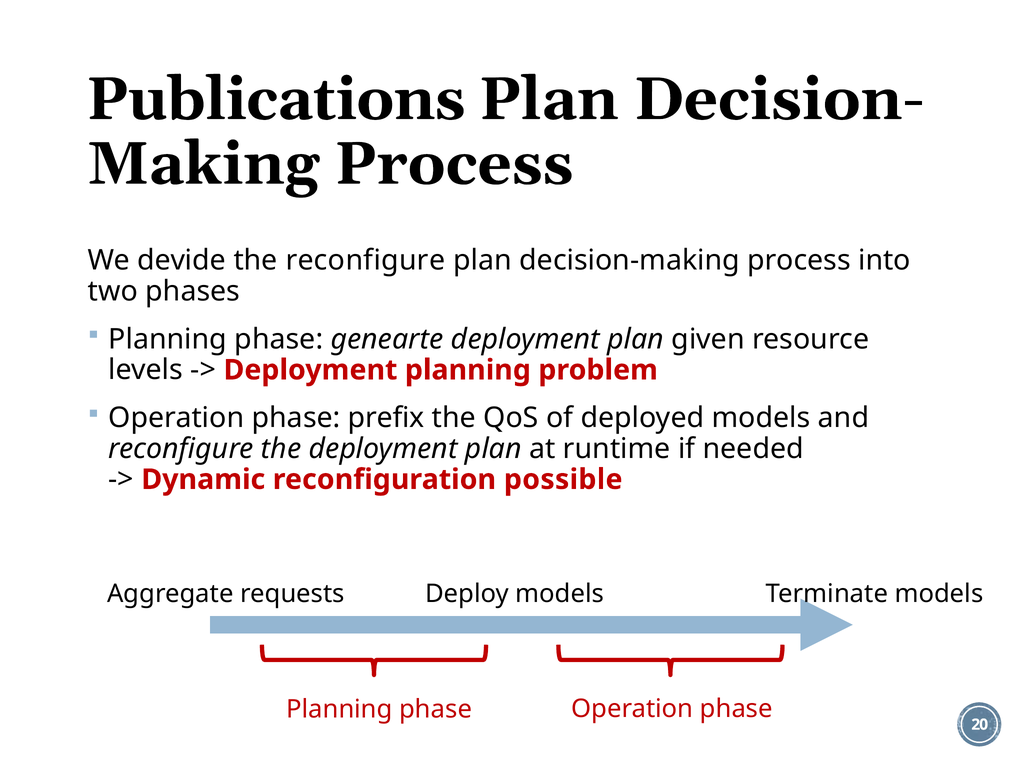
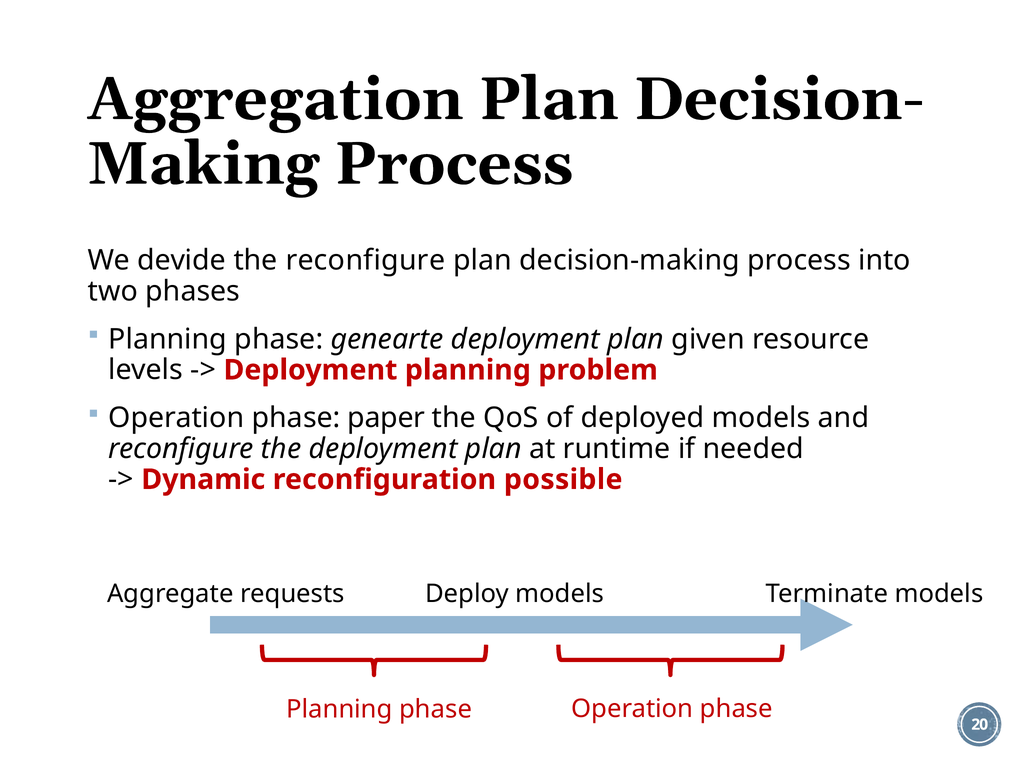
Publications: Publications -> Aggregation (275, 99)
prefix: prefix -> paper (386, 418)
